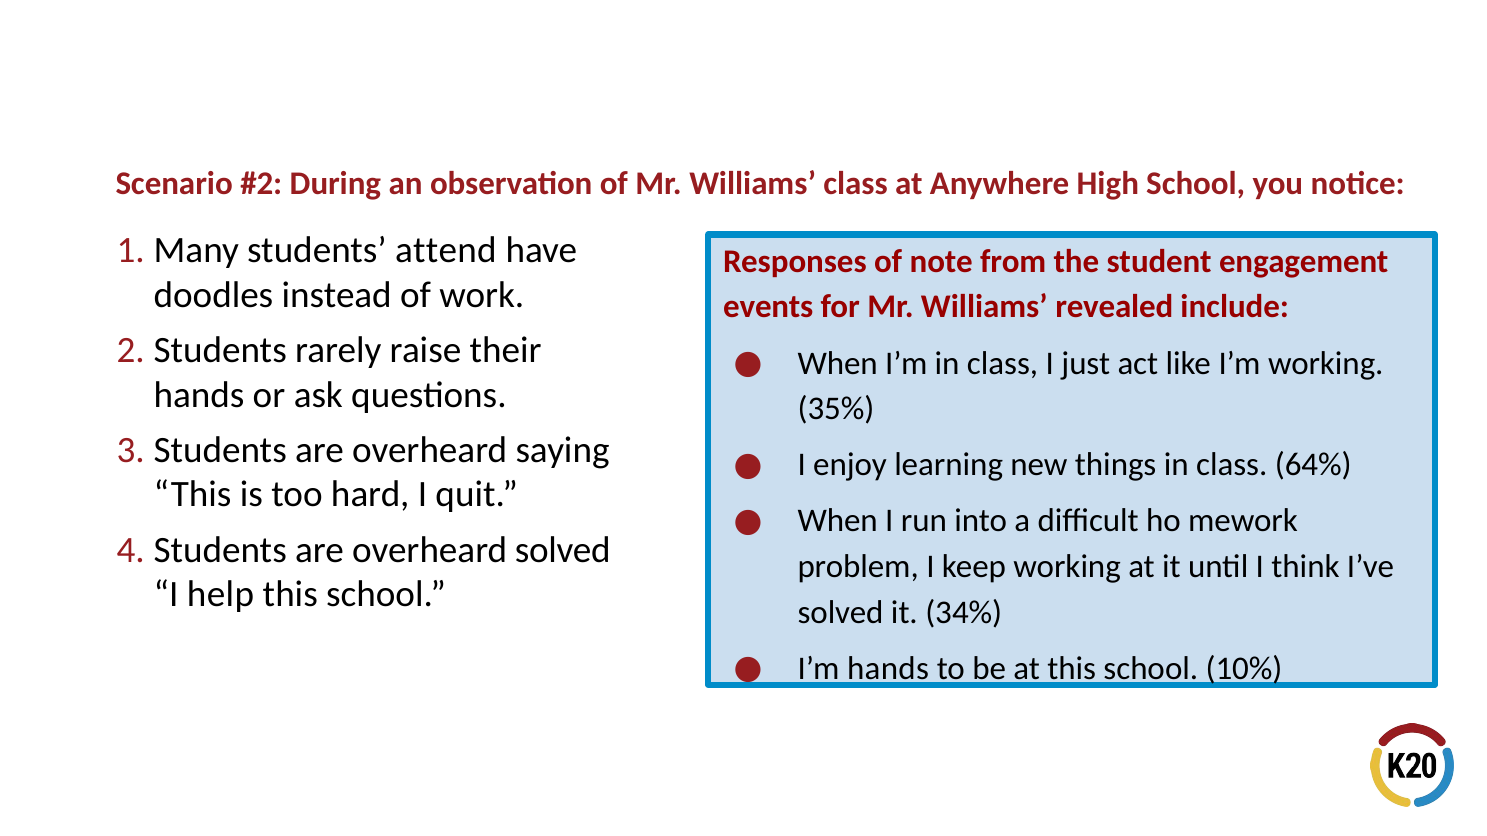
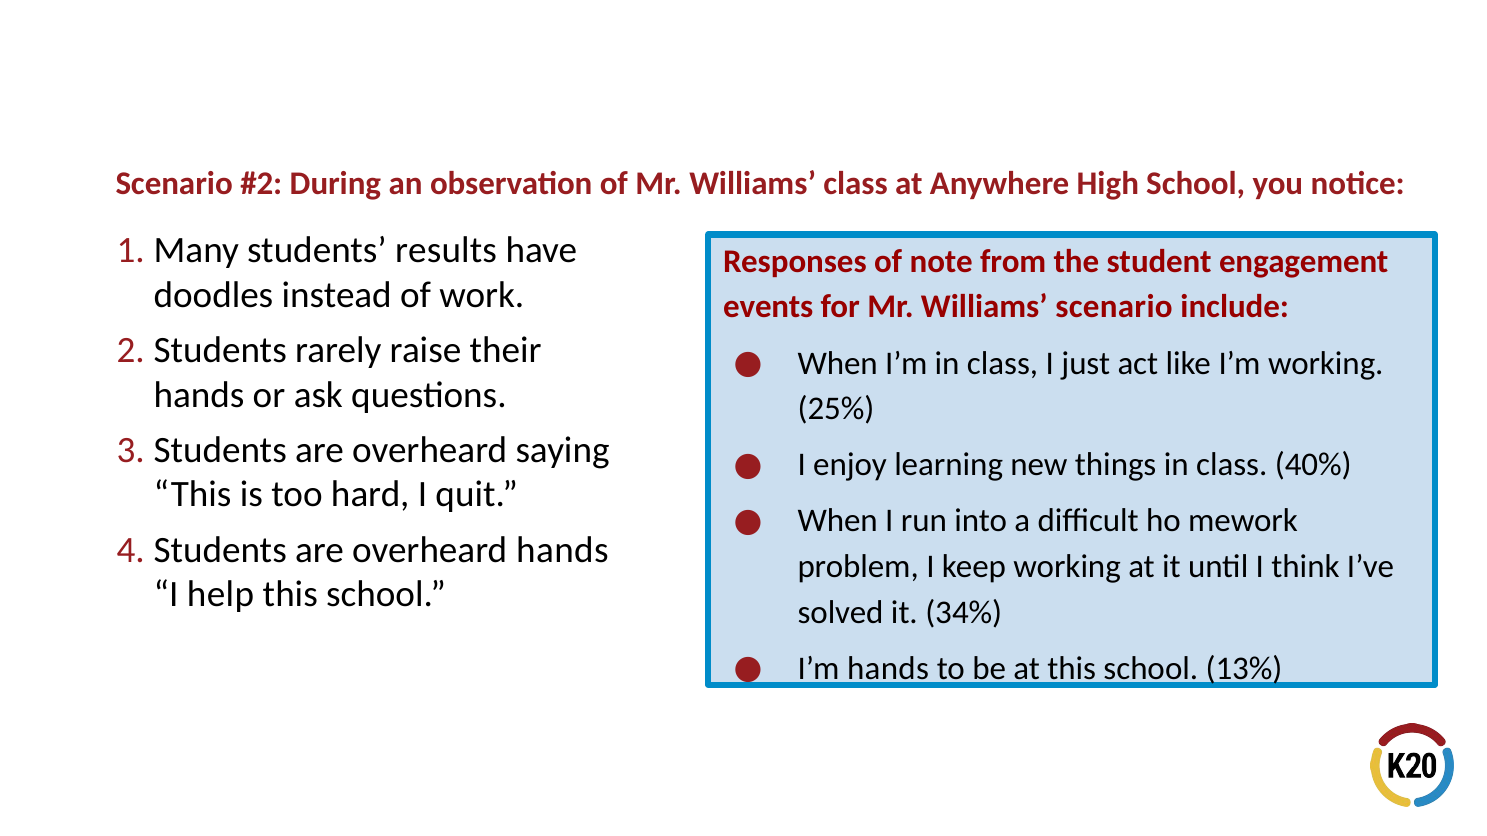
attend: attend -> results (446, 250)
Williams revealed: revealed -> scenario (1114, 307)
35%: 35% -> 25% (836, 409)
64%: 64% -> 40% (1313, 465)
overheard solved: solved -> hands (562, 550)
10%: 10% -> 13% (1244, 669)
